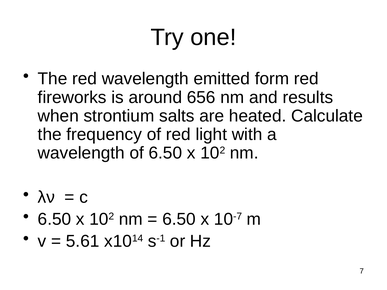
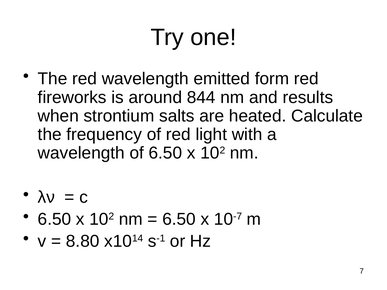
656: 656 -> 844 (201, 97)
5.61: 5.61 -> 8.80 (83, 241)
